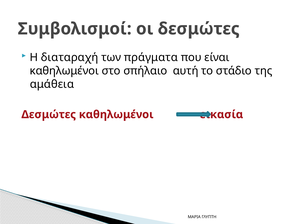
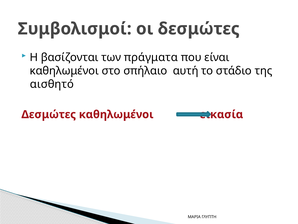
διαταραχή: διαταραχή -> βασίζονται (70, 57)
αμάθεια: αμάθεια -> αισθητό (52, 84)
